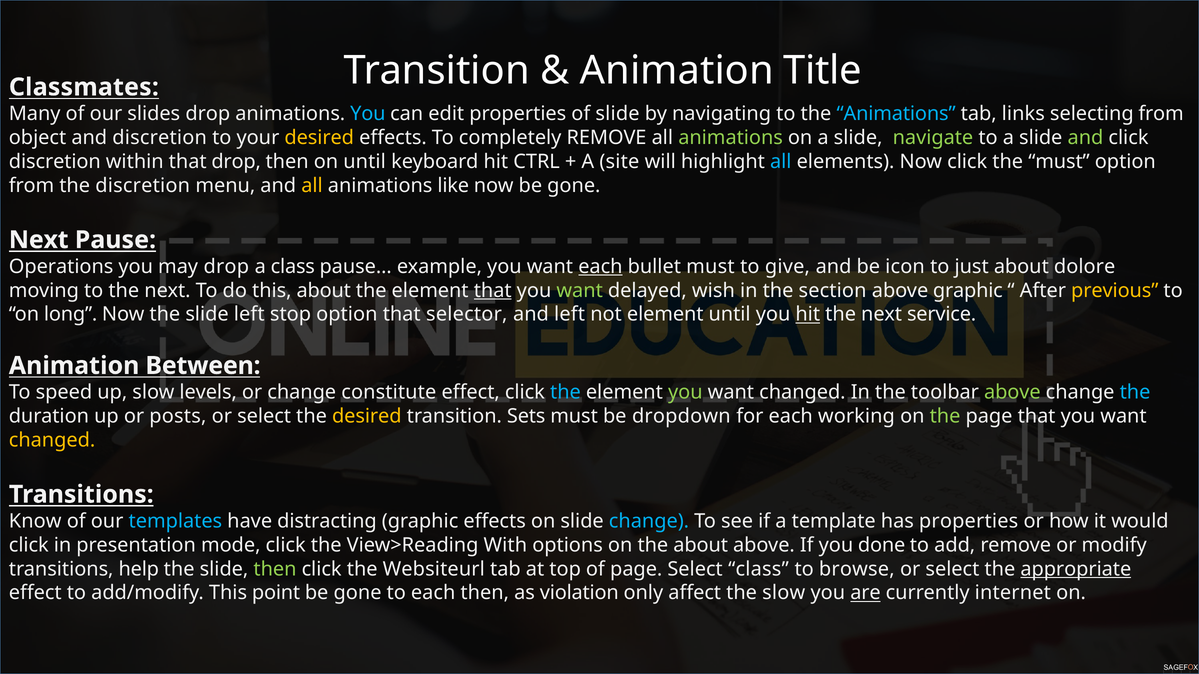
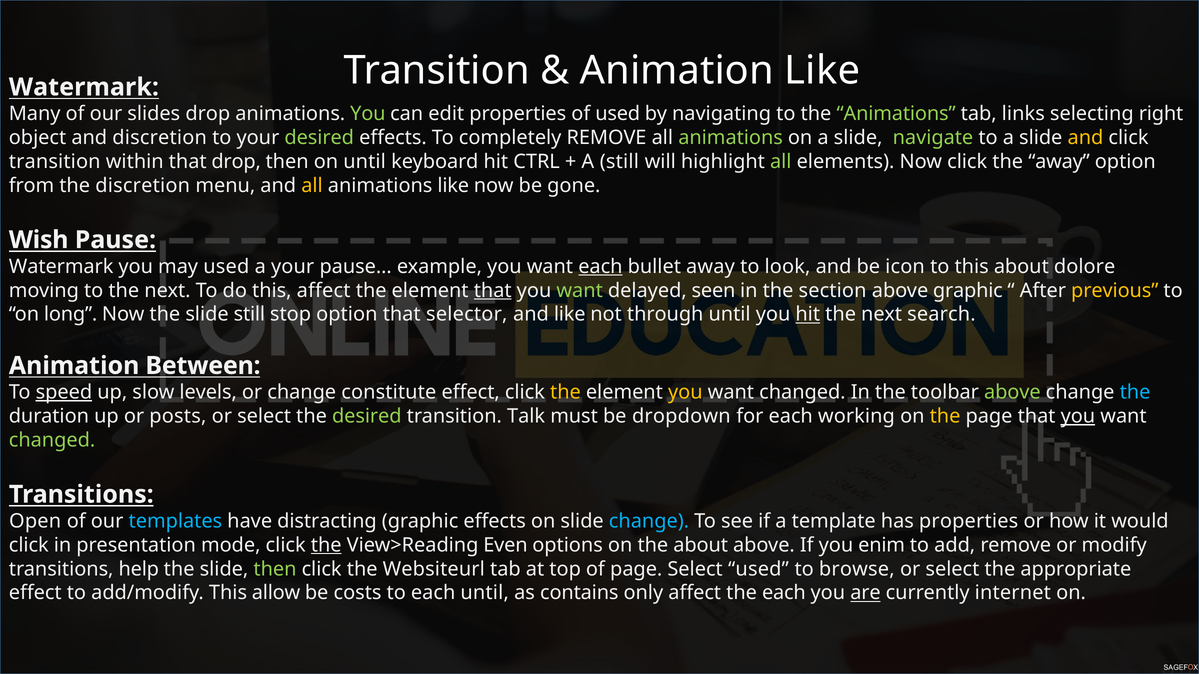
Animation Title: Title -> Like (822, 71)
Classmates: Classmates -> Watermark (84, 87)
You colour: light blue -> light green (368, 114)
of slide: slide -> used (618, 114)
Animations colour: light blue -> light green (896, 114)
selecting from: from -> right (1161, 114)
desired colour: yellow -> light green (319, 138)
and colour: light green -> yellow (1085, 138)
discretion: discretion -> transition (55, 162)
A site: site -> still (619, 162)
all colour: light blue -> light green (781, 162)
the must: must -> away (1059, 162)
Next: Next -> Wish (39, 240)
Operations: Operations -> Watermark (61, 267)
may drop: drop -> used (226, 267)
a class: class -> your (293, 267)
bullet must: must -> away (710, 267)
give: give -> look (788, 267)
to just: just -> this (972, 267)
this about: about -> affect (324, 291)
wish: wish -> seen (714, 291)
slide left: left -> still (249, 315)
and left: left -> like (570, 315)
not element: element -> through (665, 315)
service: service -> search (941, 315)
speed underline: none -> present (64, 393)
the colour: light blue -> yellow (565, 393)
you colour: light green -> yellow (685, 393)
desired colour: yellow -> light green (367, 416)
Sets: Sets -> Talk (526, 416)
the colour: light green -> yellow (945, 416)
you underline: none -> present (1078, 416)
changed colour: yellow -> light green (52, 440)
Know: Know -> Open (35, 521)
the underline: none -> present (326, 545)
With: With -> Even (505, 545)
done: done -> enim (882, 545)
Select class: class -> used (758, 569)
appropriate underline: present -> none (1076, 569)
point: point -> allow (276, 593)
gone: gone -> costs (358, 593)
each then: then -> until (485, 593)
violation: violation -> contains (579, 593)
the slow: slow -> each (784, 593)
